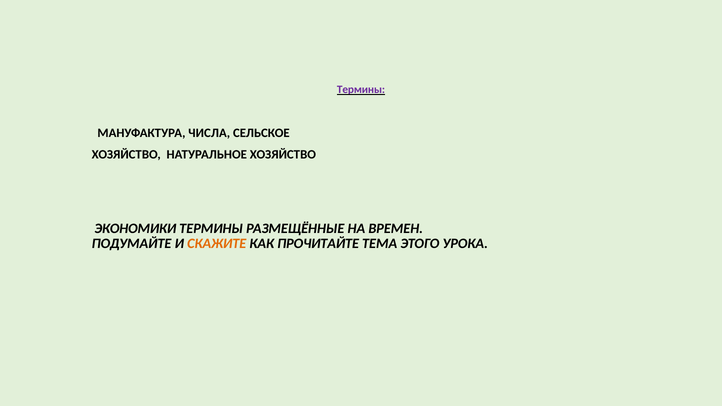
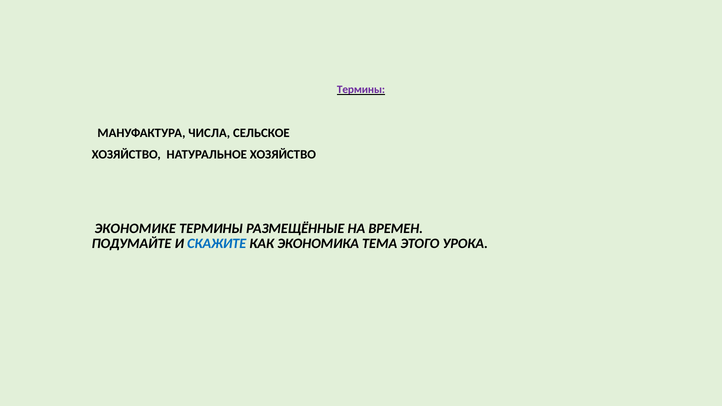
ЭКОНОМИКИ: ЭКОНОМИКИ -> ЭКОНОМИКЕ (135, 228)
СКАЖИТЕ colour: orange -> blue (217, 244)
ПРОЧИТАЙТЕ: ПРОЧИТАЙТЕ -> ЭКОНОМИКА (318, 244)
